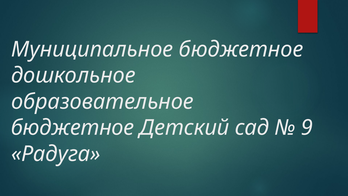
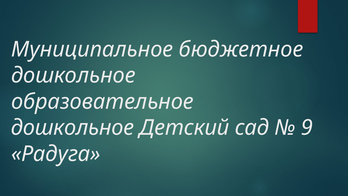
бюджетное: бюджетное -> дошкольное (73, 128)
